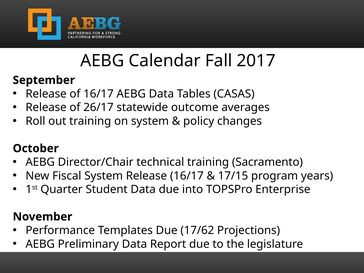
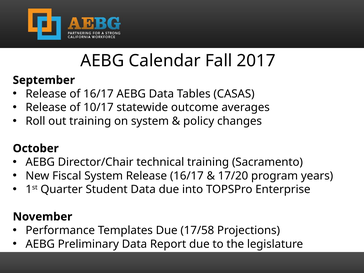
26/17: 26/17 -> 10/17 (98, 107)
17/15: 17/15 -> 17/20 (233, 176)
17/62: 17/62 -> 17/58 (197, 230)
